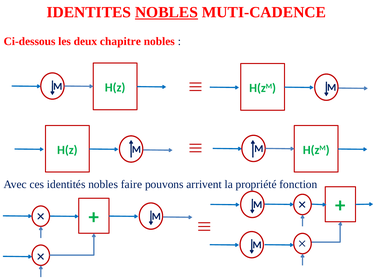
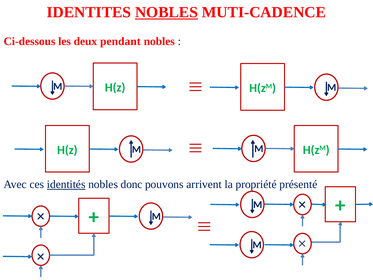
chapitre: chapitre -> pendant (120, 41)
identités underline: none -> present (66, 184)
faire: faire -> donc (132, 184)
fonction: fonction -> présenté (298, 184)
